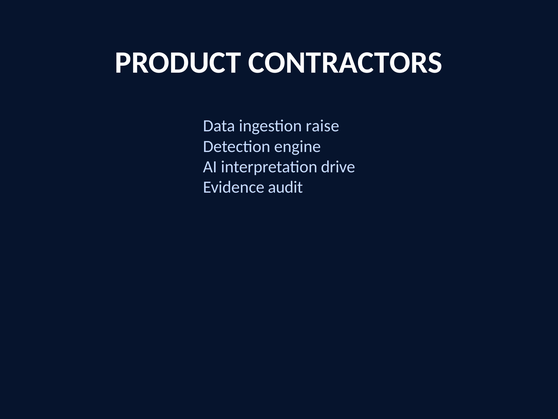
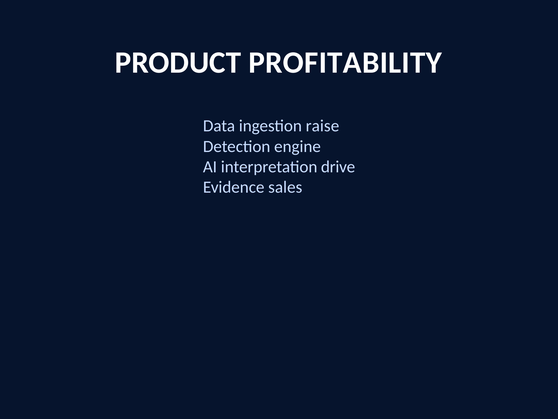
CONTRACTORS: CONTRACTORS -> PROFITABILITY (345, 63)
audit: audit -> sales (285, 187)
